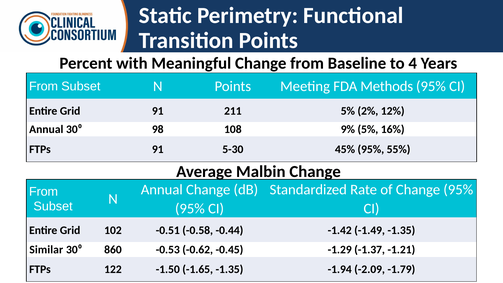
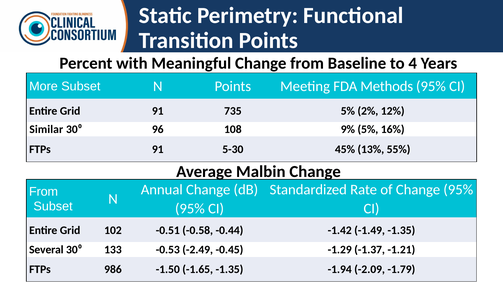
From: From -> More (43, 86)
211: 211 -> 735 (233, 111)
Annual: Annual -> Similar (46, 129)
98: 98 -> 96 (158, 129)
45% 95%: 95% -> 13% (371, 149)
Similar: Similar -> Several (46, 250)
860: 860 -> 133 (113, 250)
-0.62: -0.62 -> -2.49 (198, 250)
122: 122 -> 986 (113, 269)
